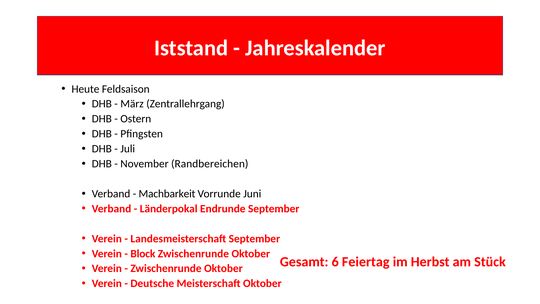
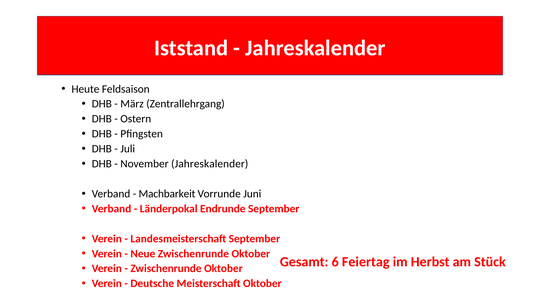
November Randbereichen: Randbereichen -> Jahreskalender (210, 164)
Block: Block -> Neue (143, 253)
